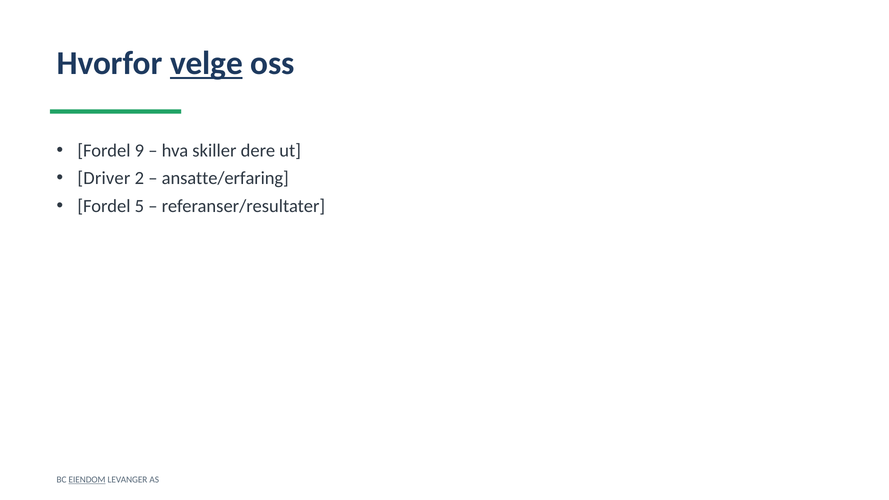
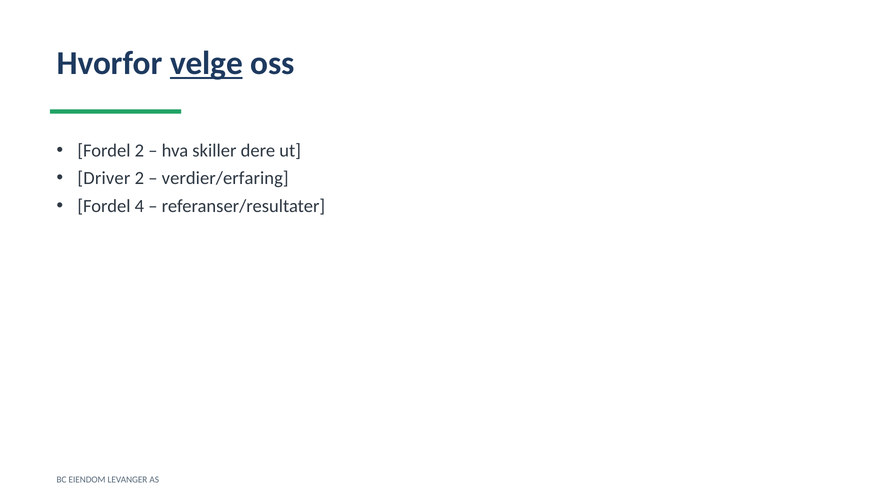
Fordel 9: 9 -> 2 (139, 151)
ansatte/erfaring: ansatte/erfaring -> verdier/erfaring (225, 178)
5: 5 -> 4 (139, 206)
EIENDOM underline: present -> none (87, 480)
